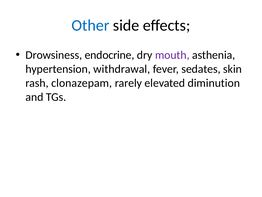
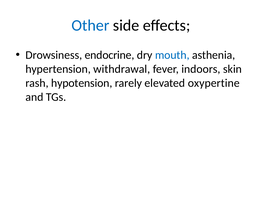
mouth colour: purple -> blue (172, 55)
sedates: sedates -> indoors (201, 69)
clonazepam: clonazepam -> hypotension (82, 83)
diminution: diminution -> oxypertine (214, 83)
